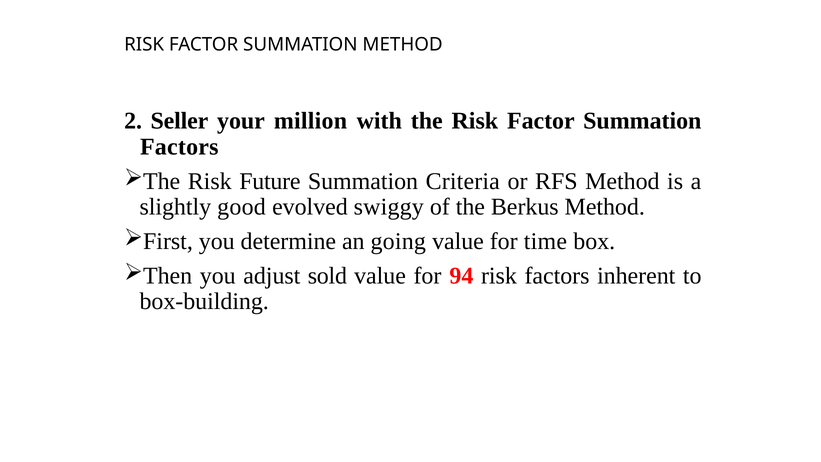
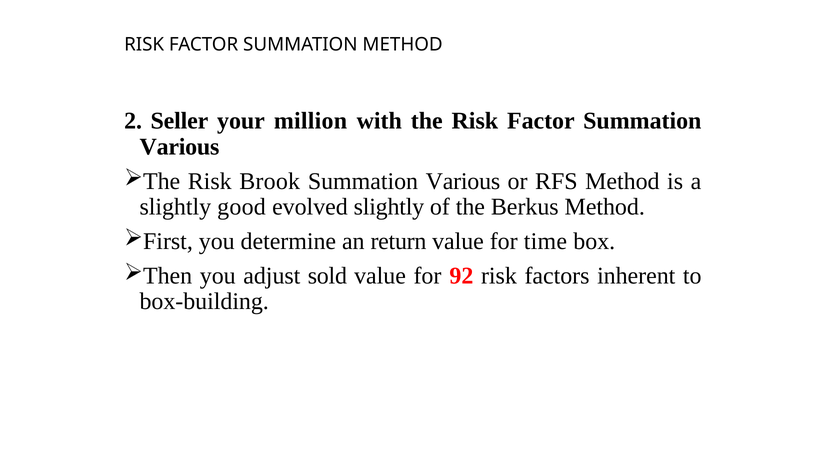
Factors: Factors -> Various (179, 147)
Future: Future -> Brook (270, 181)
Criteria: Criteria -> Various (463, 181)
evolved swiggy: swiggy -> slightly (389, 207)
going: going -> return (398, 241)
94: 94 -> 92 (461, 276)
